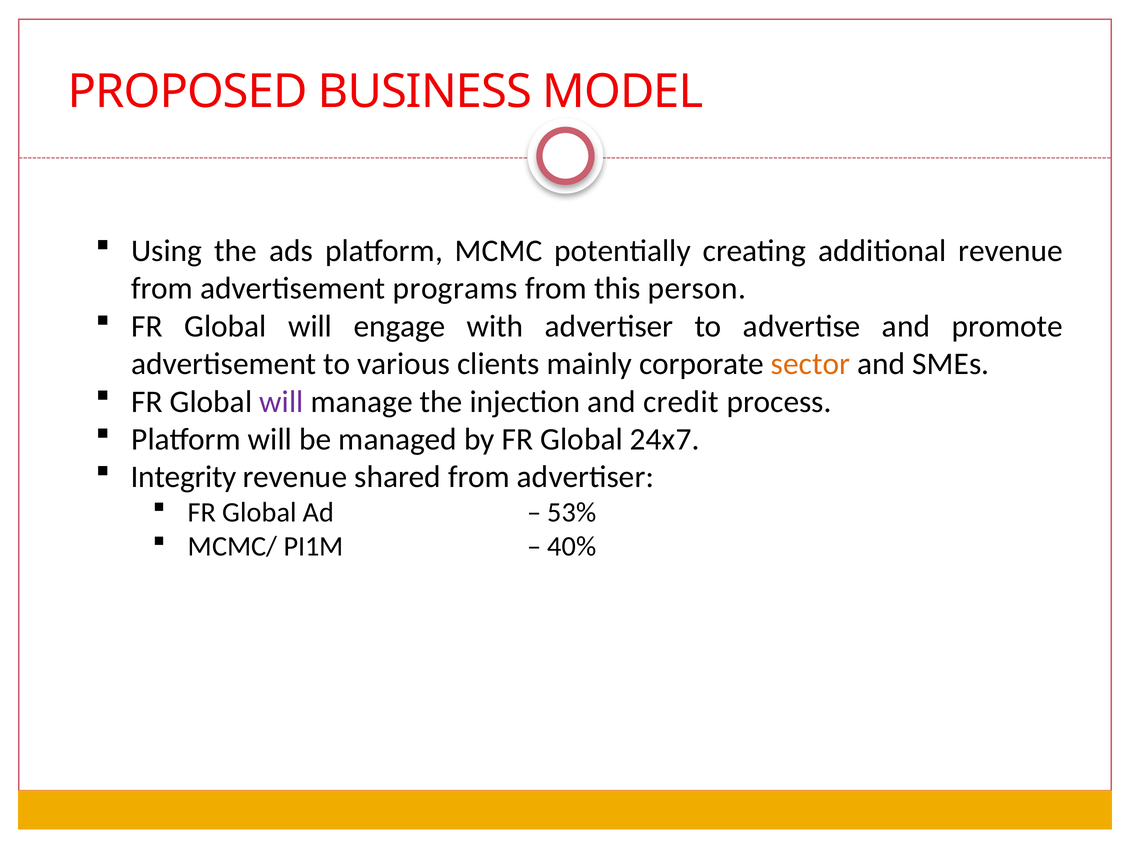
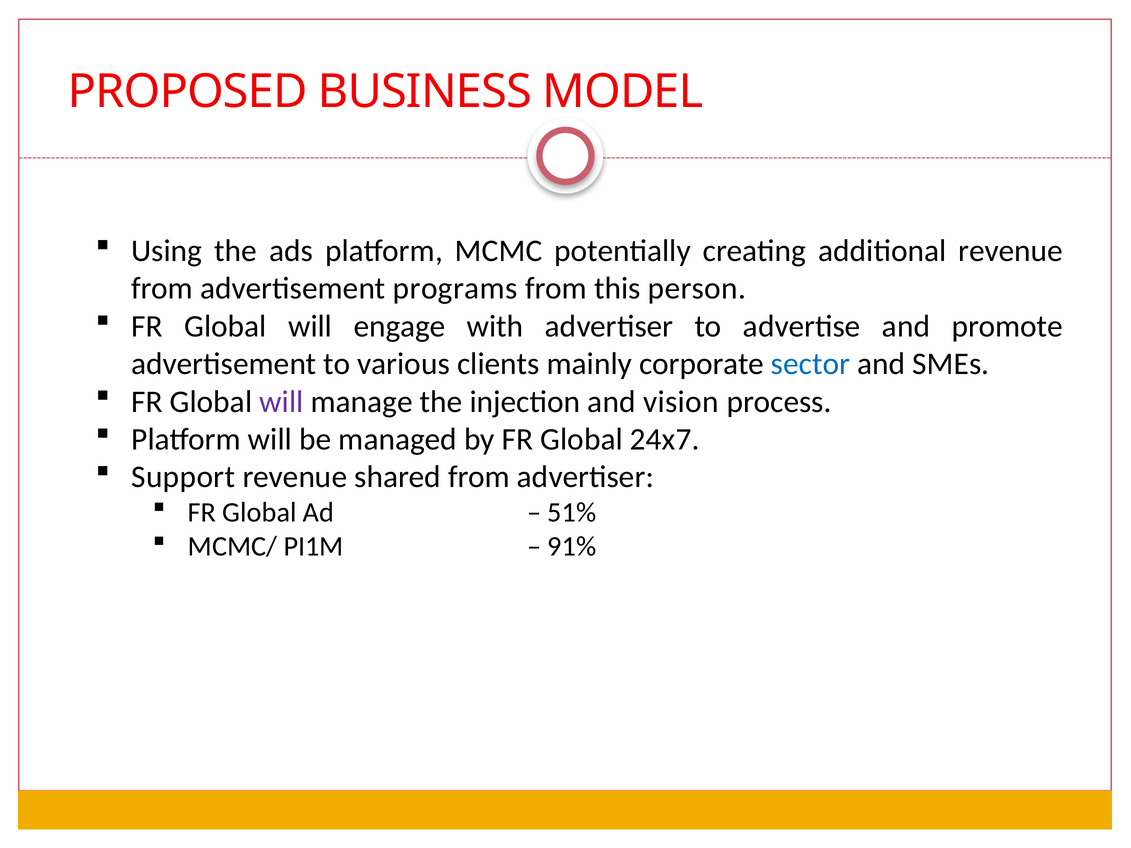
sector colour: orange -> blue (810, 364)
credit: credit -> vision (681, 402)
Integrity: Integrity -> Support (183, 477)
53%: 53% -> 51% (572, 513)
40%: 40% -> 91% (572, 547)
